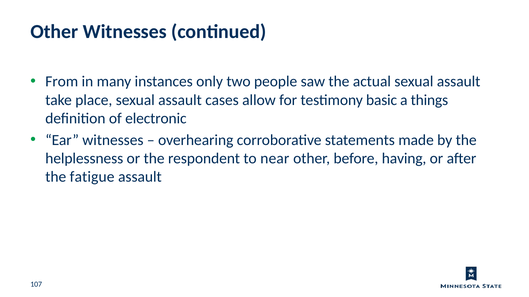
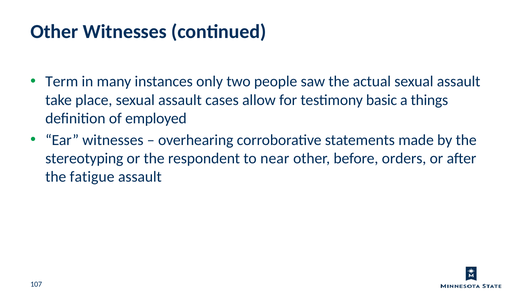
From: From -> Term (62, 82)
electronic: electronic -> employed (156, 119)
helplessness: helplessness -> stereotyping (84, 159)
having: having -> orders (404, 159)
